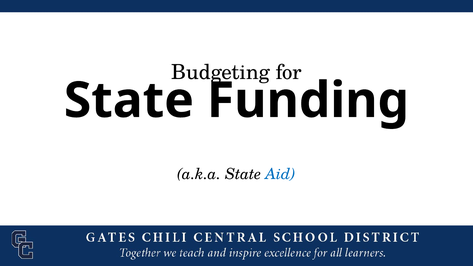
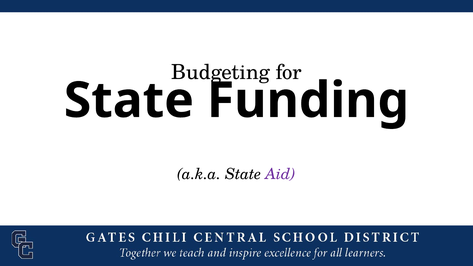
Aid colour: blue -> purple (281, 174)
